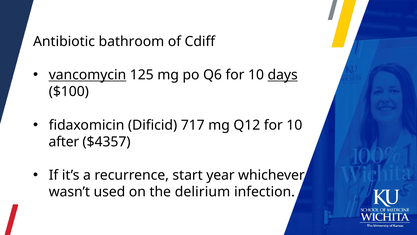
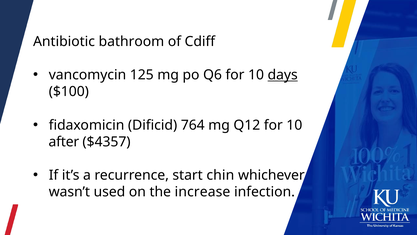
vancomycin underline: present -> none (87, 75)
717: 717 -> 764 (193, 125)
year: year -> chin (220, 175)
delirium: delirium -> increase (202, 192)
